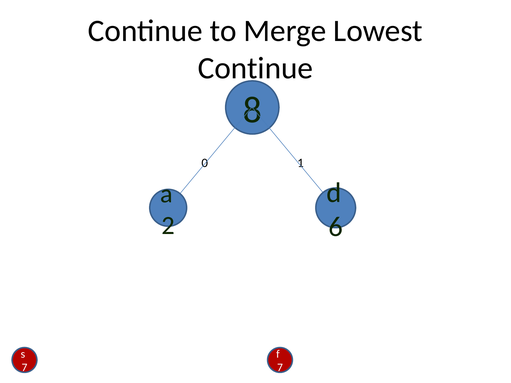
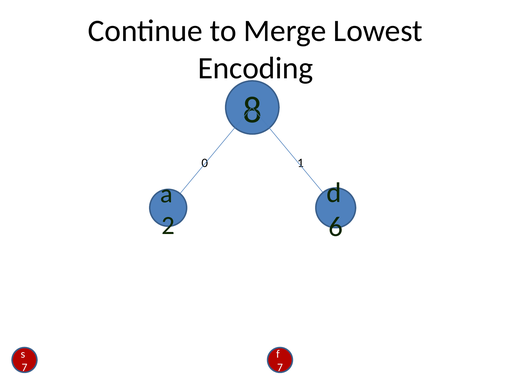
Continue: Continue -> Encoding (255, 68)
